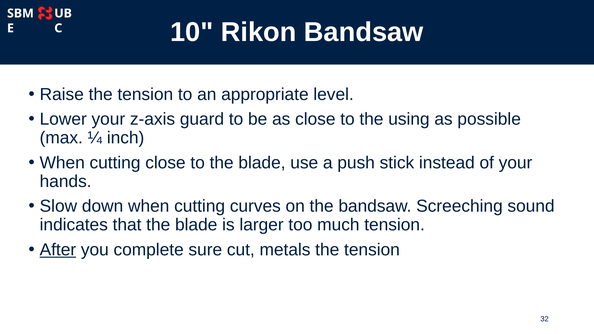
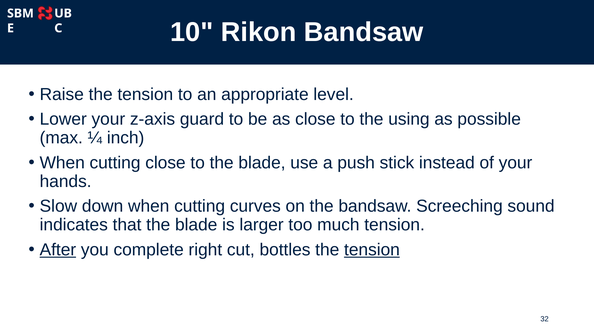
sure: sure -> right (205, 250)
metals: metals -> bottles (285, 250)
tension underline: none -> present (372, 250)
